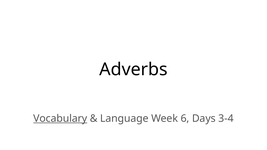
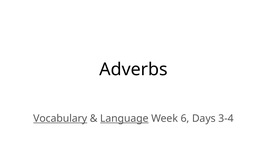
Language underline: none -> present (124, 119)
